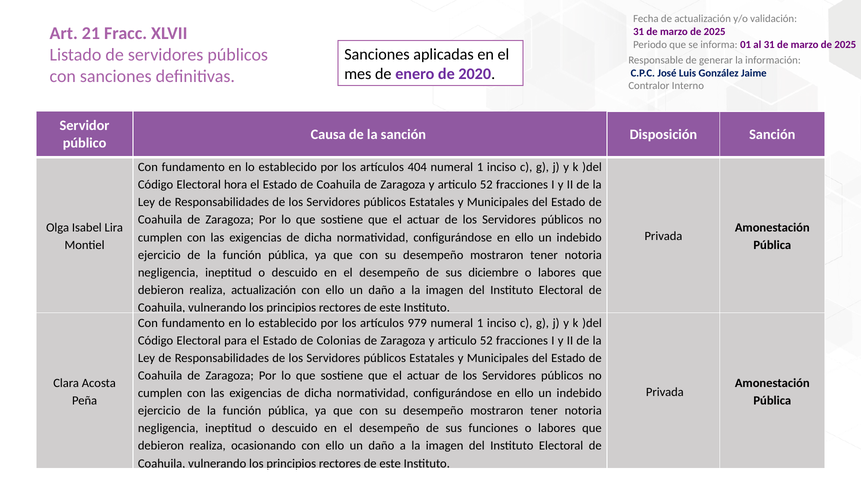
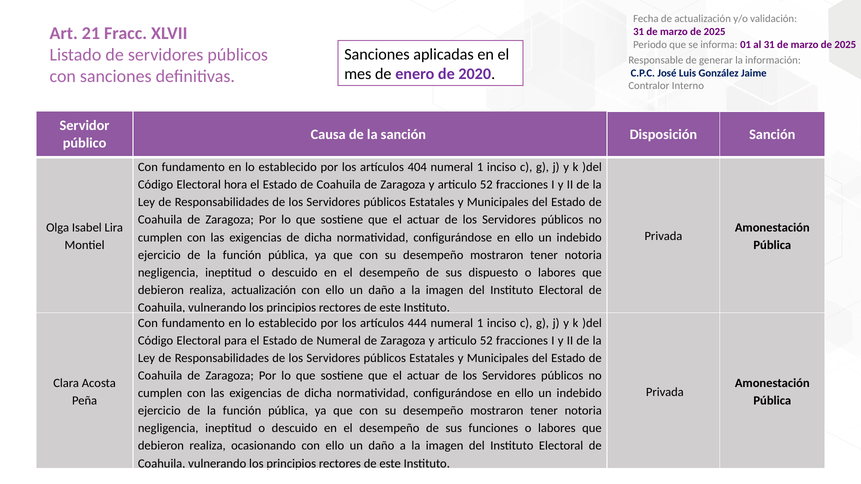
diciembre: diciembre -> dispuesto (493, 273)
979: 979 -> 444 (417, 323)
de Colonias: Colonias -> Numeral (339, 341)
